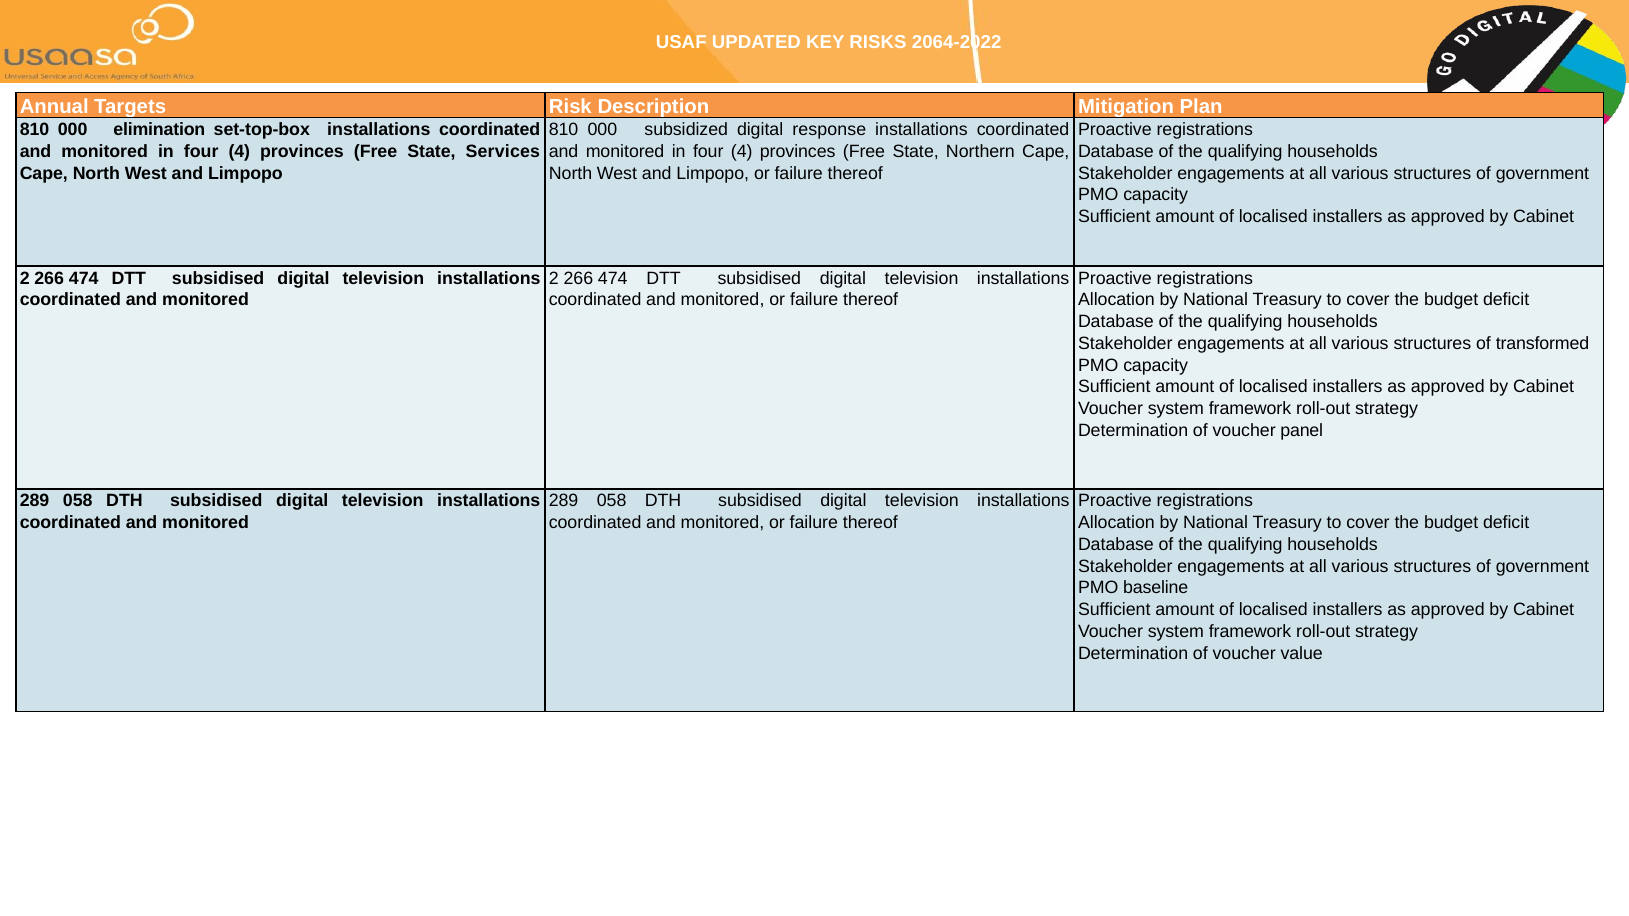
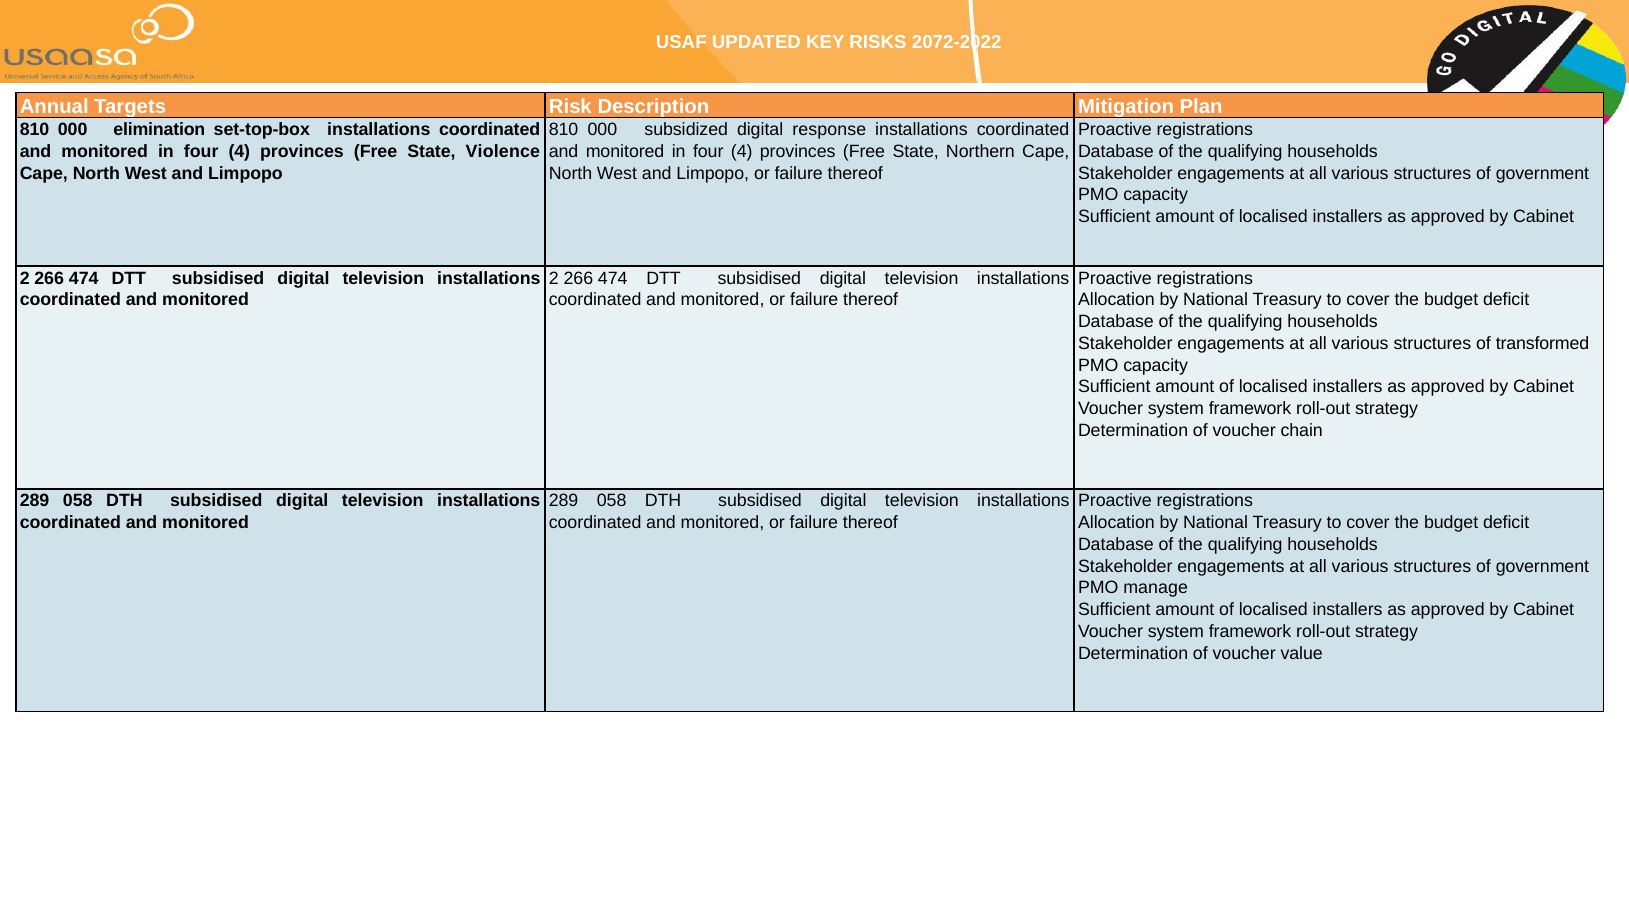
2064-2022: 2064-2022 -> 2072-2022 (957, 43)
Services: Services -> Violence (503, 152)
panel: panel -> chain (1302, 431)
baseline: baseline -> manage (1156, 588)
